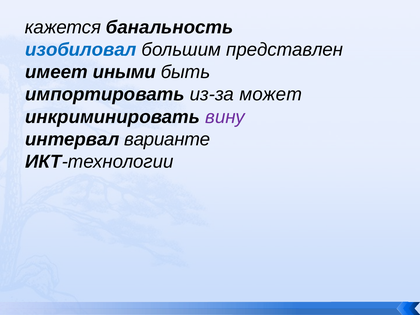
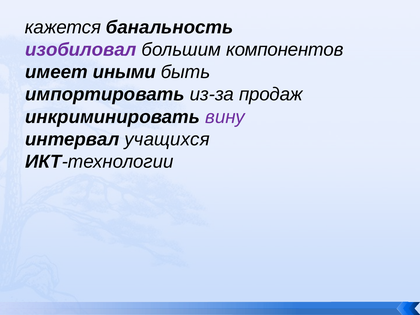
изобиловал colour: blue -> purple (81, 50)
представлен: представлен -> компонентов (285, 50)
может: может -> продаж (271, 94)
варианте: варианте -> учащихся (167, 139)
